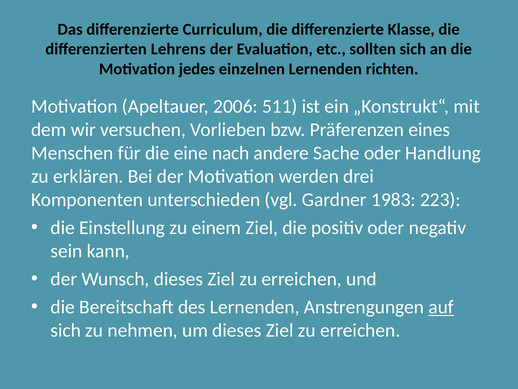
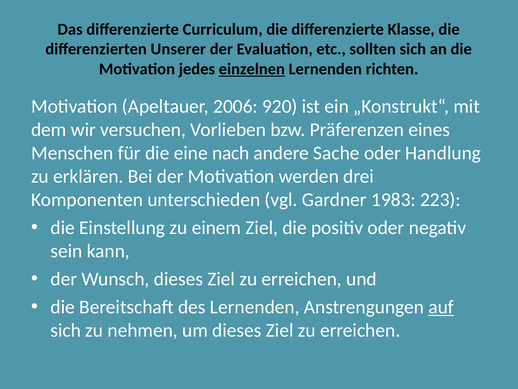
Lehrens: Lehrens -> Unserer (178, 49)
einzelnen underline: none -> present (252, 69)
511: 511 -> 920 (280, 106)
